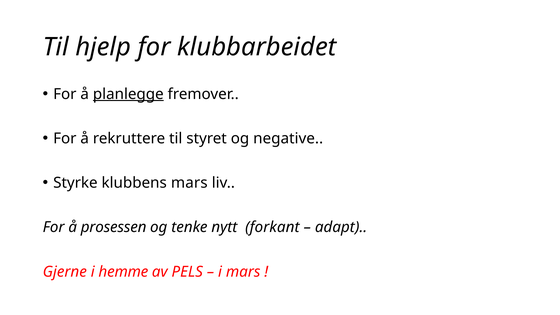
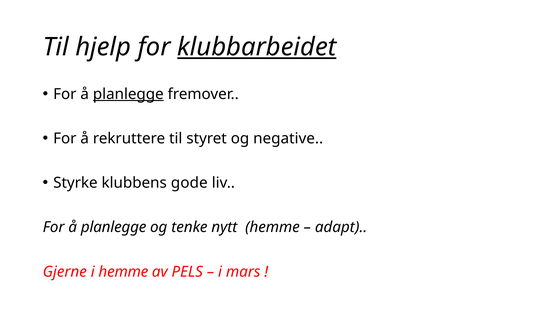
klubbarbeidet underline: none -> present (257, 47)
klubbens mars: mars -> gode (189, 183)
prosessen: prosessen -> planlegge (114, 227)
nytt forkant: forkant -> hemme (272, 227)
